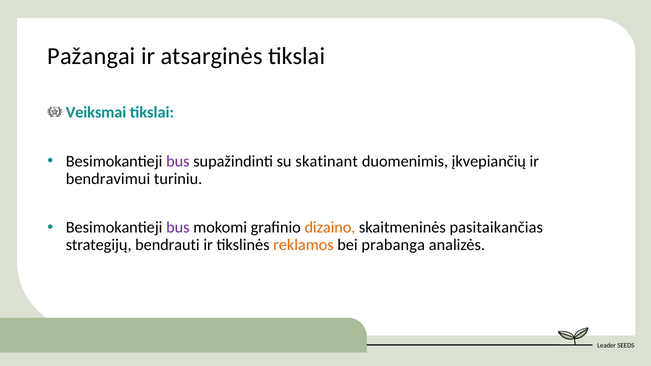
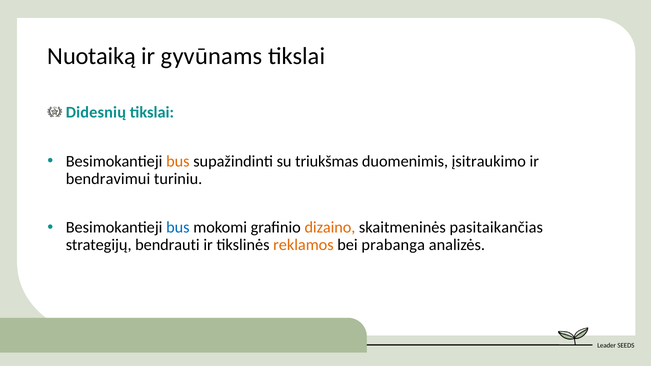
Pažangai: Pažangai -> Nuotaiką (92, 56)
atsarginės: atsarginės -> gyvūnams (212, 56)
Veiksmai: Veiksmai -> Didesnių (96, 113)
bus colour: purple -> orange (178, 161)
skatinant: skatinant -> triukšmas (327, 161)
įkvepiančių: įkvepiančių -> įsitraukimo (489, 161)
bus colour: purple -> blue (178, 228)
